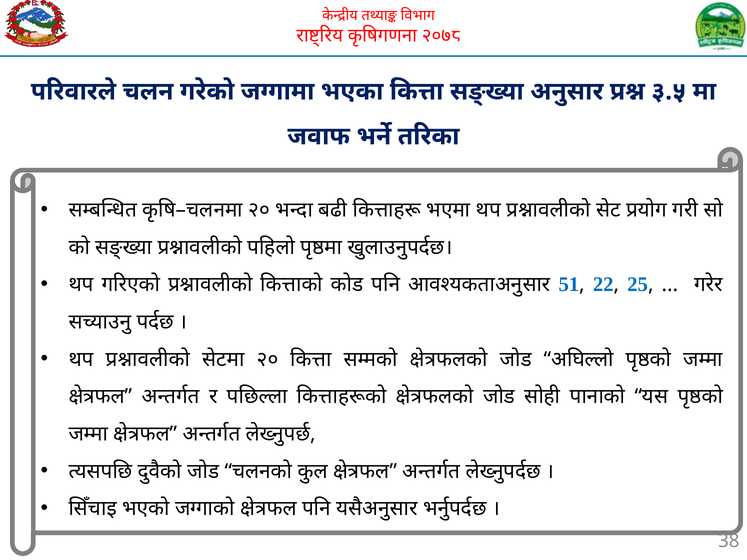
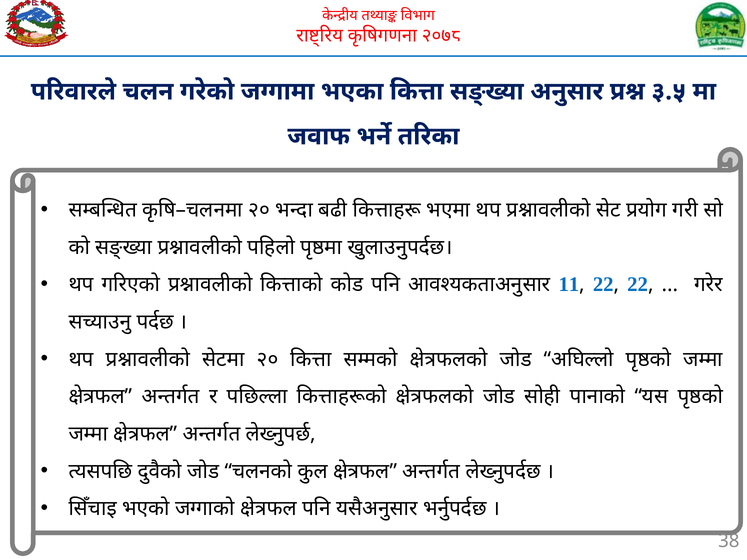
51: 51 -> 11 (569, 285)
25: 25 -> 22 (638, 285)
